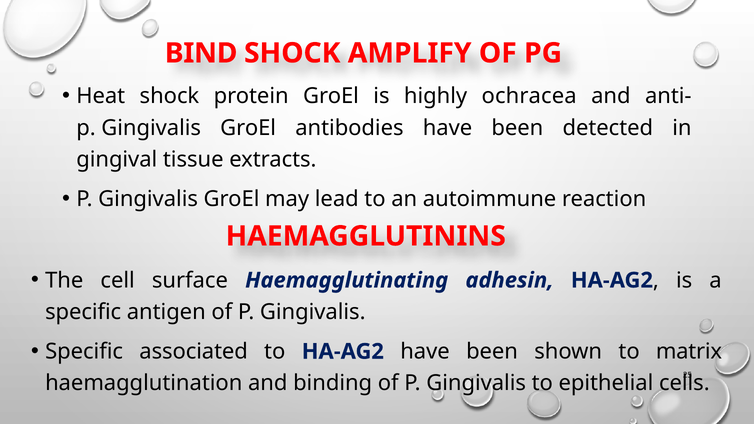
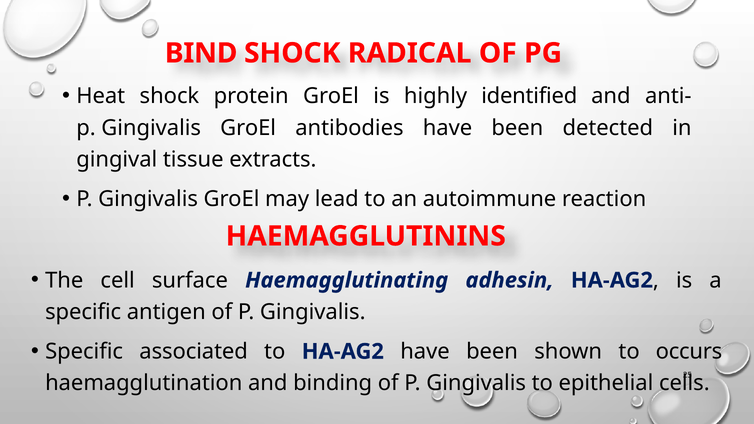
AMPLIFY: AMPLIFY -> RADICAL (410, 53)
ochracea: ochracea -> identified (529, 96)
matrix: matrix -> occurs (689, 352)
